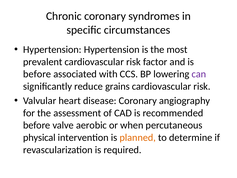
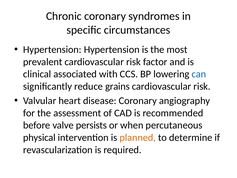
before: before -> clinical (37, 74)
can colour: purple -> blue (199, 74)
aerobic: aerobic -> persists (91, 125)
